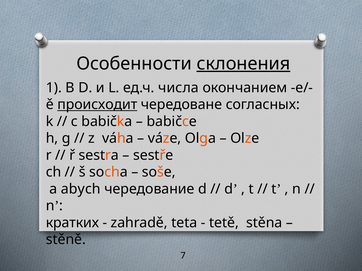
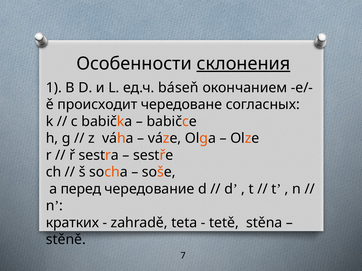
числа: числа -> báseň (178, 88)
происходит underline: present -> none (97, 105)
abych: abych -> перед (81, 189)
